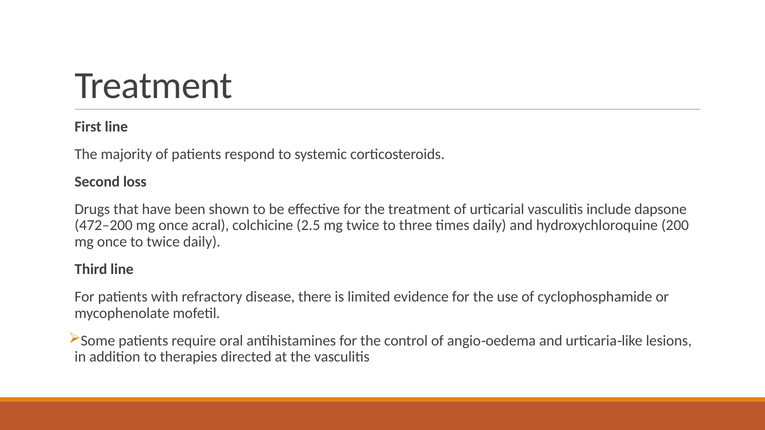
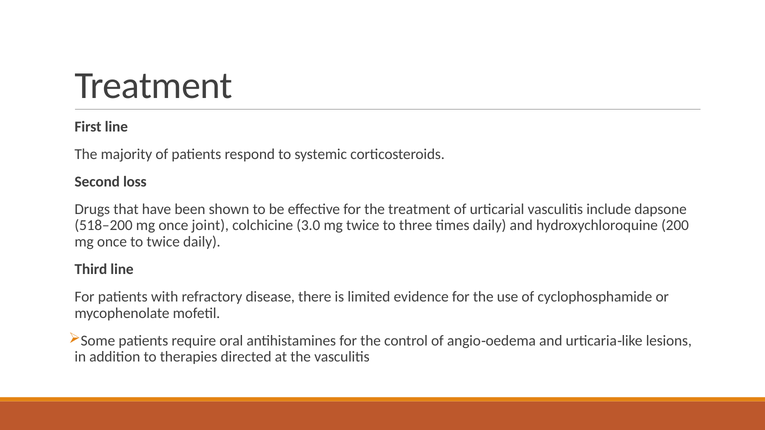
472–200: 472–200 -> 518–200 (104, 226)
acral: acral -> joint (210, 226)
2.5: 2.5 -> 3.0 (308, 226)
